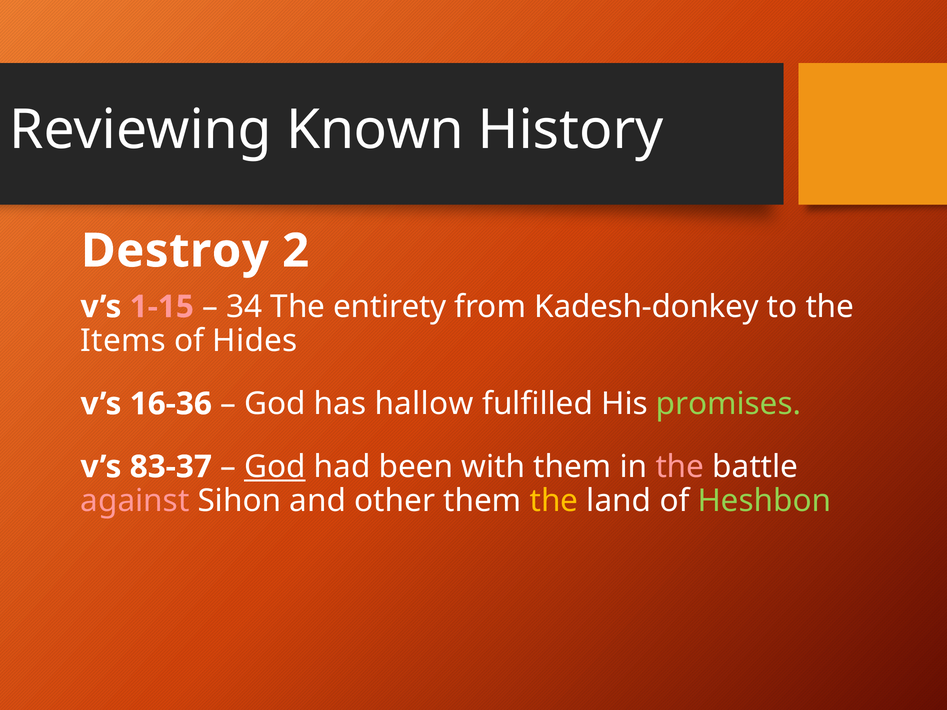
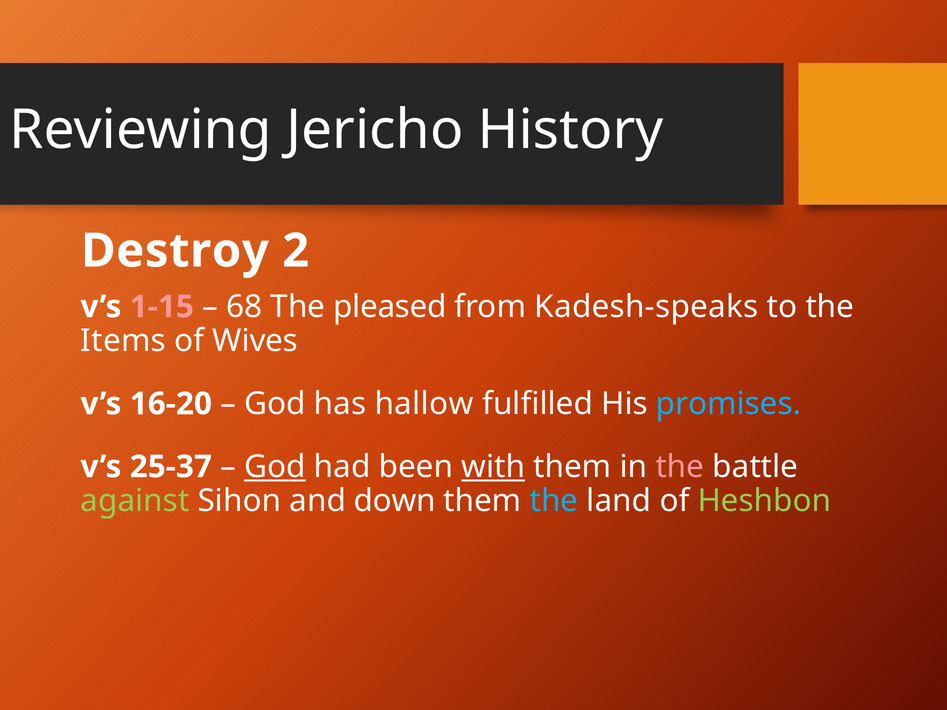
Known: Known -> Jericho (375, 130)
34: 34 -> 68 (244, 307)
entirety: entirety -> pleased (390, 307)
Kadesh-donkey: Kadesh-donkey -> Kadesh-speaks (646, 307)
Hides: Hides -> Wives (255, 341)
16-36: 16-36 -> 16-20 (171, 404)
promises colour: light green -> light blue (729, 404)
83-37: 83-37 -> 25-37 (171, 467)
with underline: none -> present (493, 467)
against colour: pink -> light green (135, 501)
other: other -> down (395, 501)
the colour: yellow -> light blue (554, 501)
